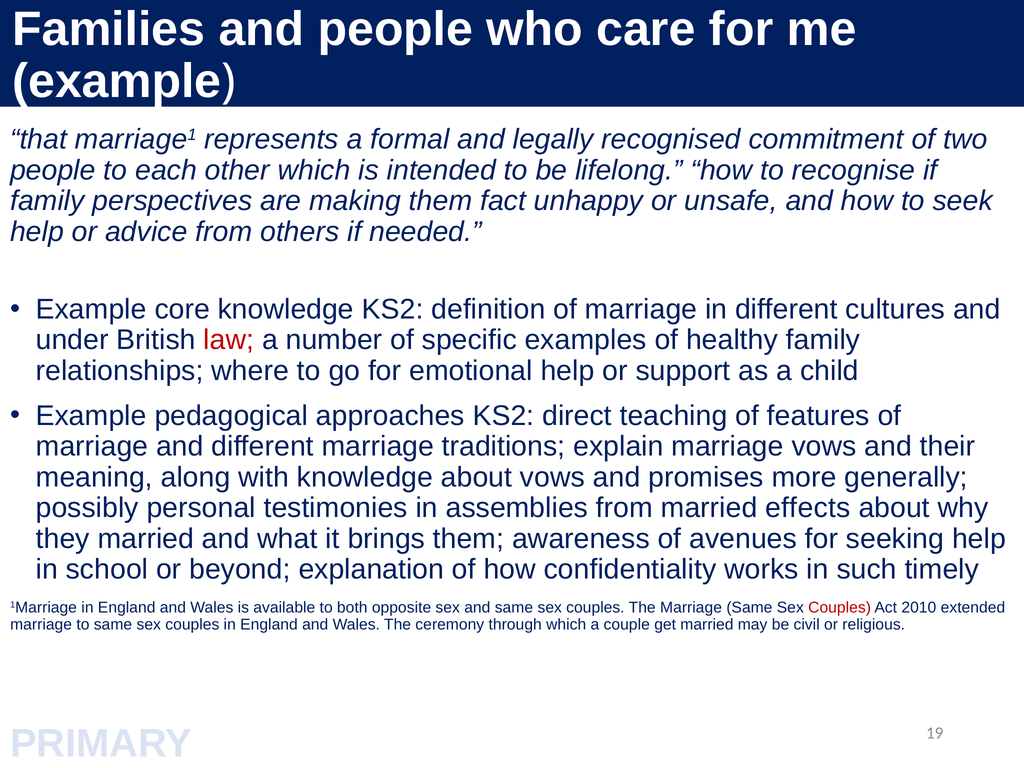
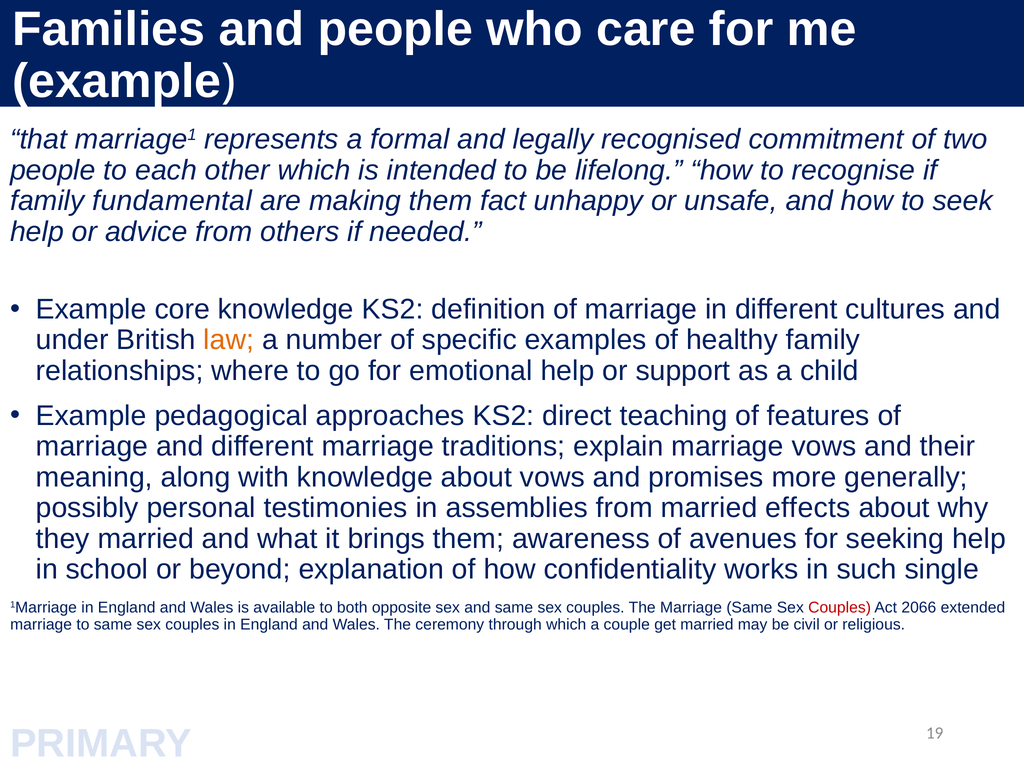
perspectives: perspectives -> fundamental (172, 201)
law colour: red -> orange (229, 340)
timely: timely -> single (942, 569)
2010: 2010 -> 2066 (919, 607)
